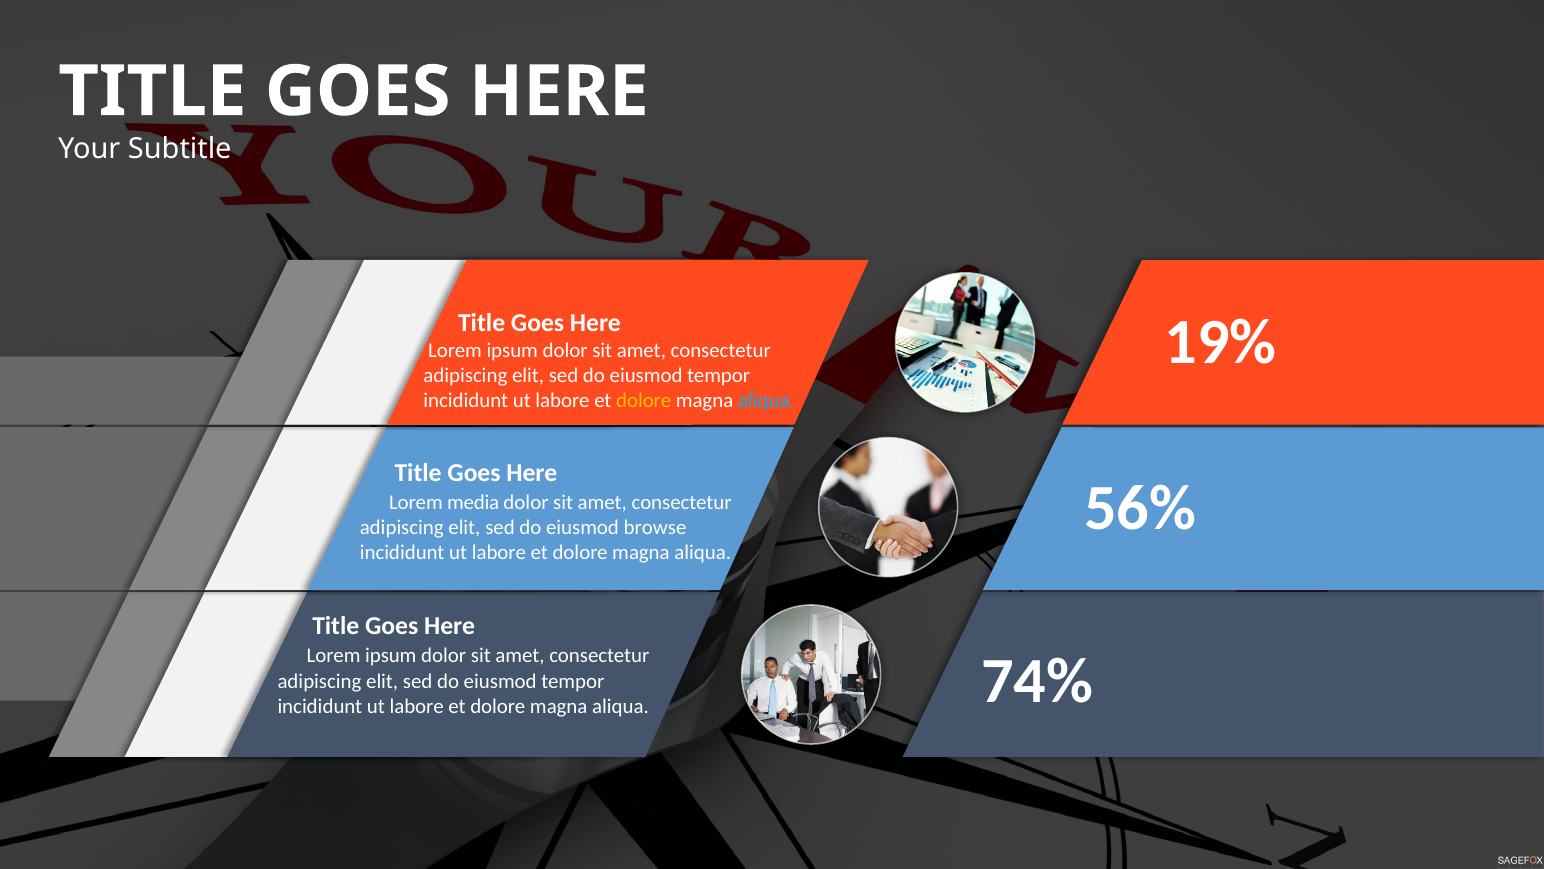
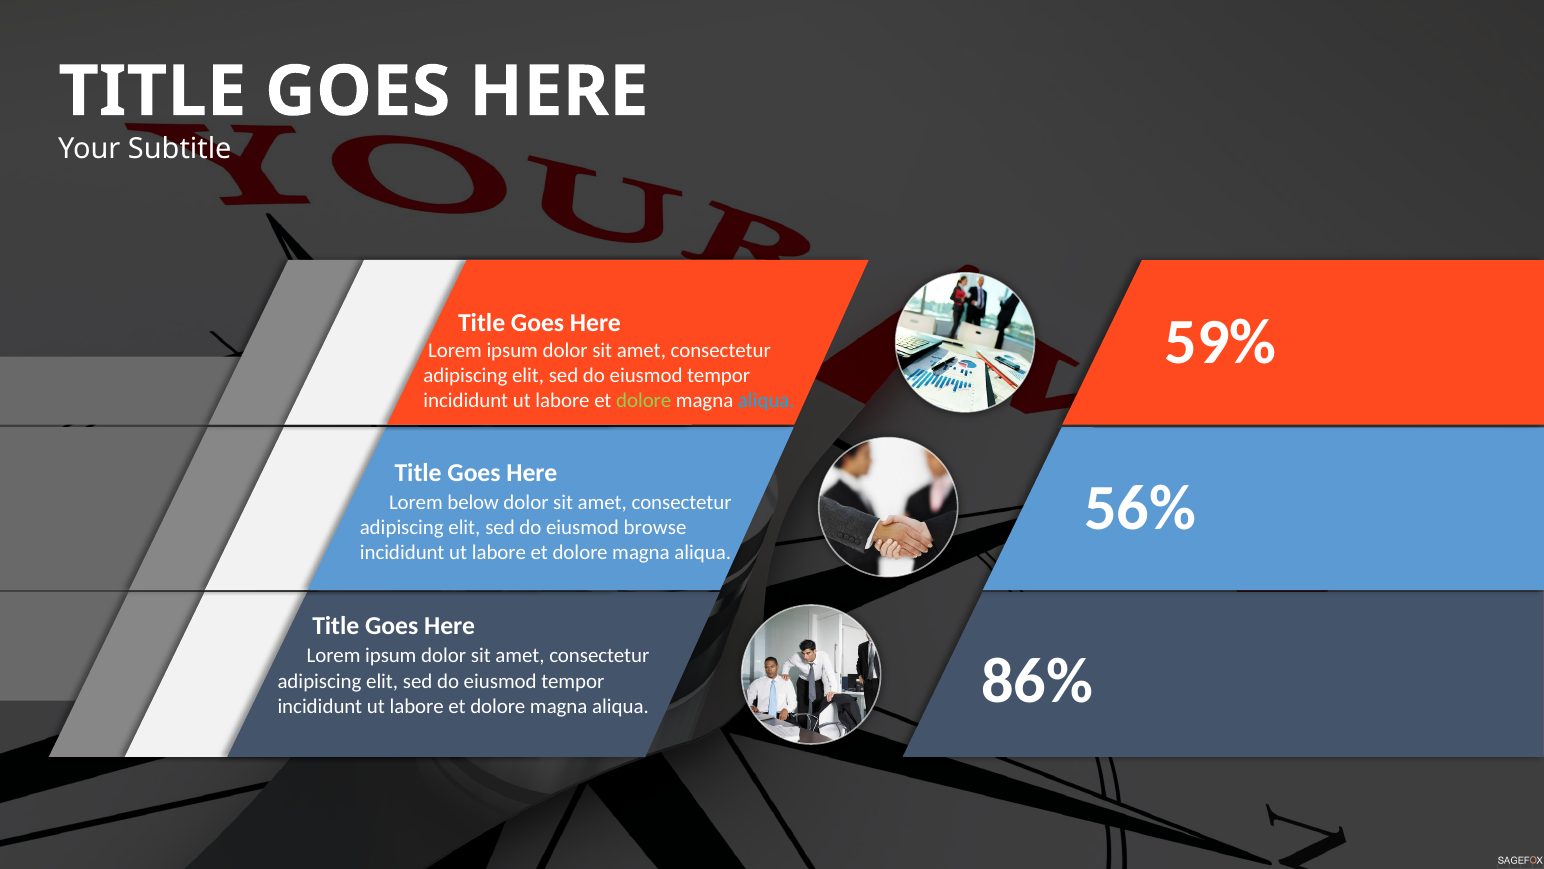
19%: 19% -> 59% (1221, 342)
dolore colour: yellow -> light green (644, 401)
media: media -> below (473, 502)
74%: 74% -> 86% (1037, 681)
